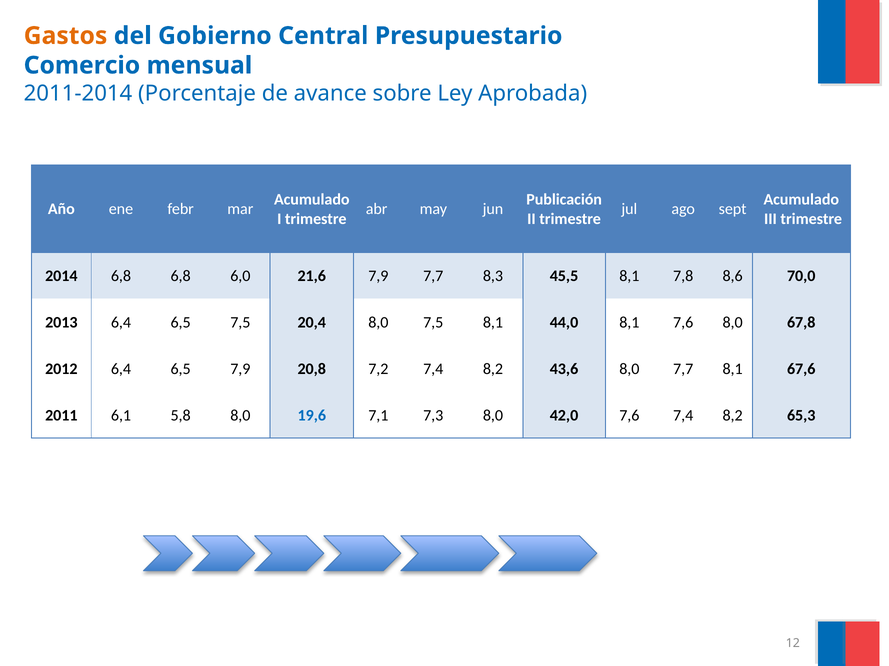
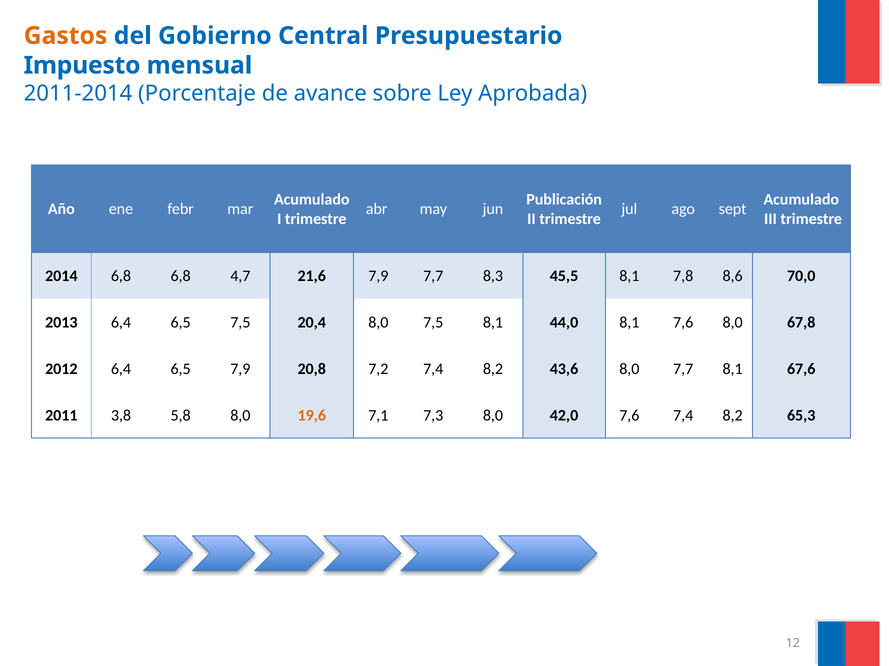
Comercio: Comercio -> Impuesto (82, 65)
6,0: 6,0 -> 4,7 (240, 276)
6,1: 6,1 -> 3,8 (121, 416)
19,6 colour: blue -> orange (312, 416)
